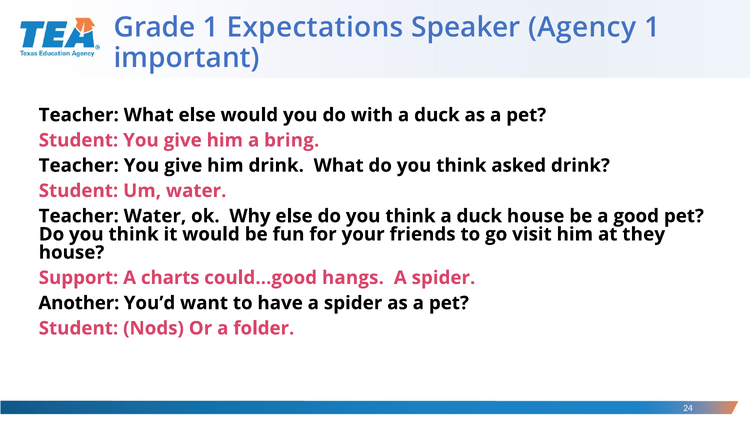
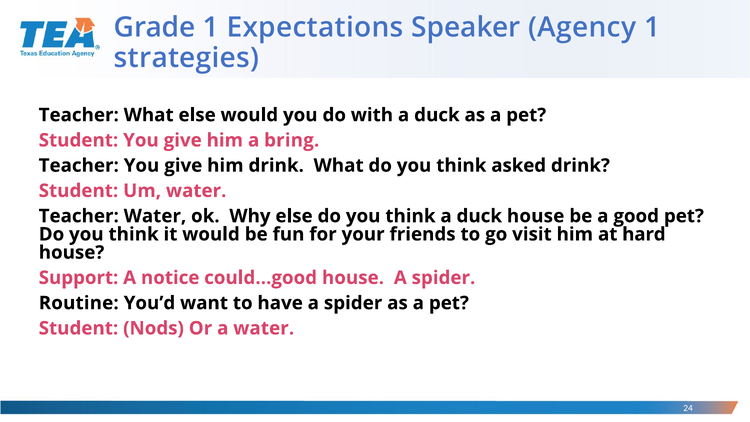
important: important -> strategies (187, 58)
they: they -> hard (644, 234)
charts: charts -> notice (170, 278)
could…good hangs: hangs -> house (353, 278)
Another: Another -> Routine (79, 303)
a folder: folder -> water (264, 328)
